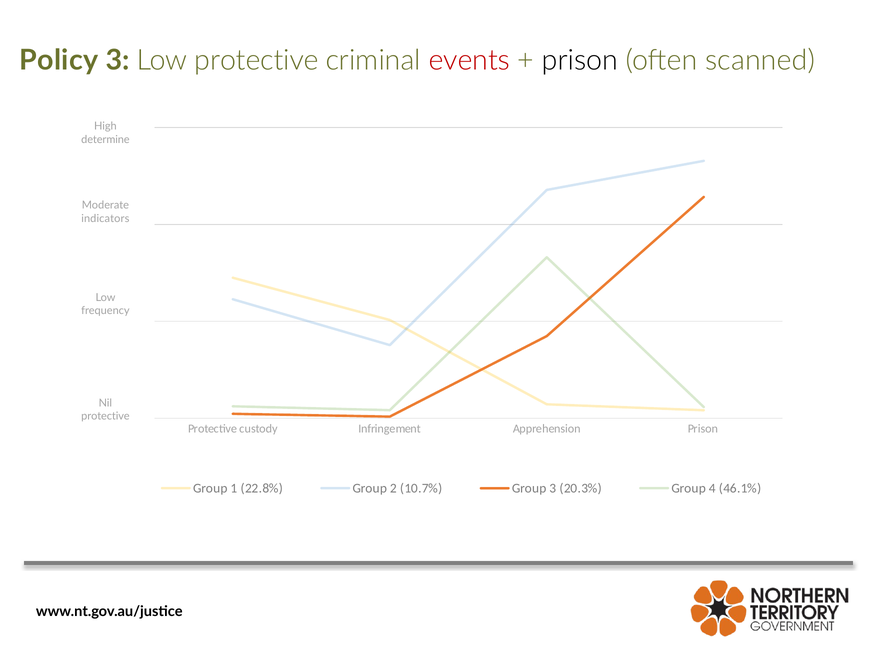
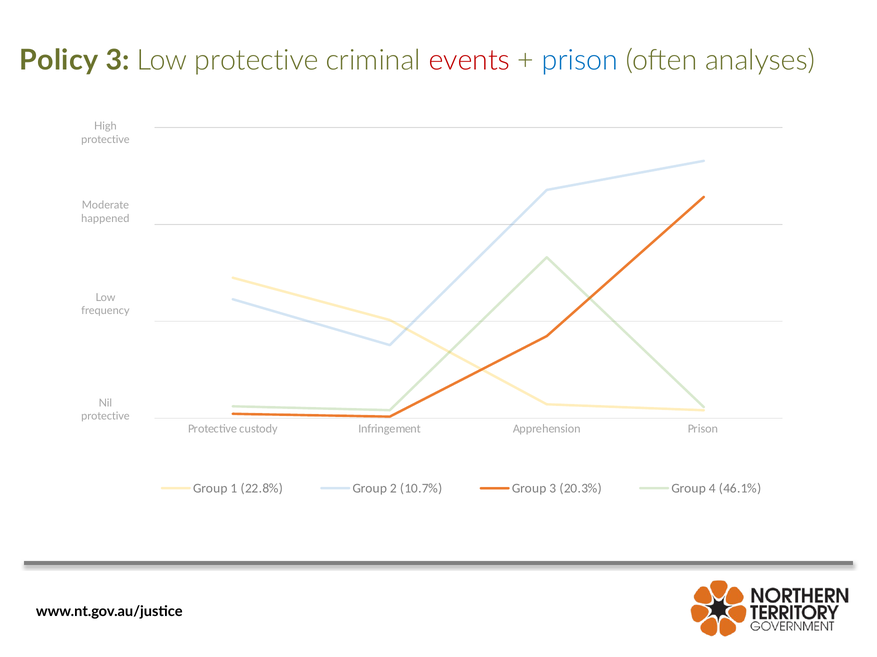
prison colour: black -> blue (580, 60)
scanned: scanned -> analyses (760, 60)
determine: determine -> protective (105, 140)
indicators: indicators -> happened (105, 219)
